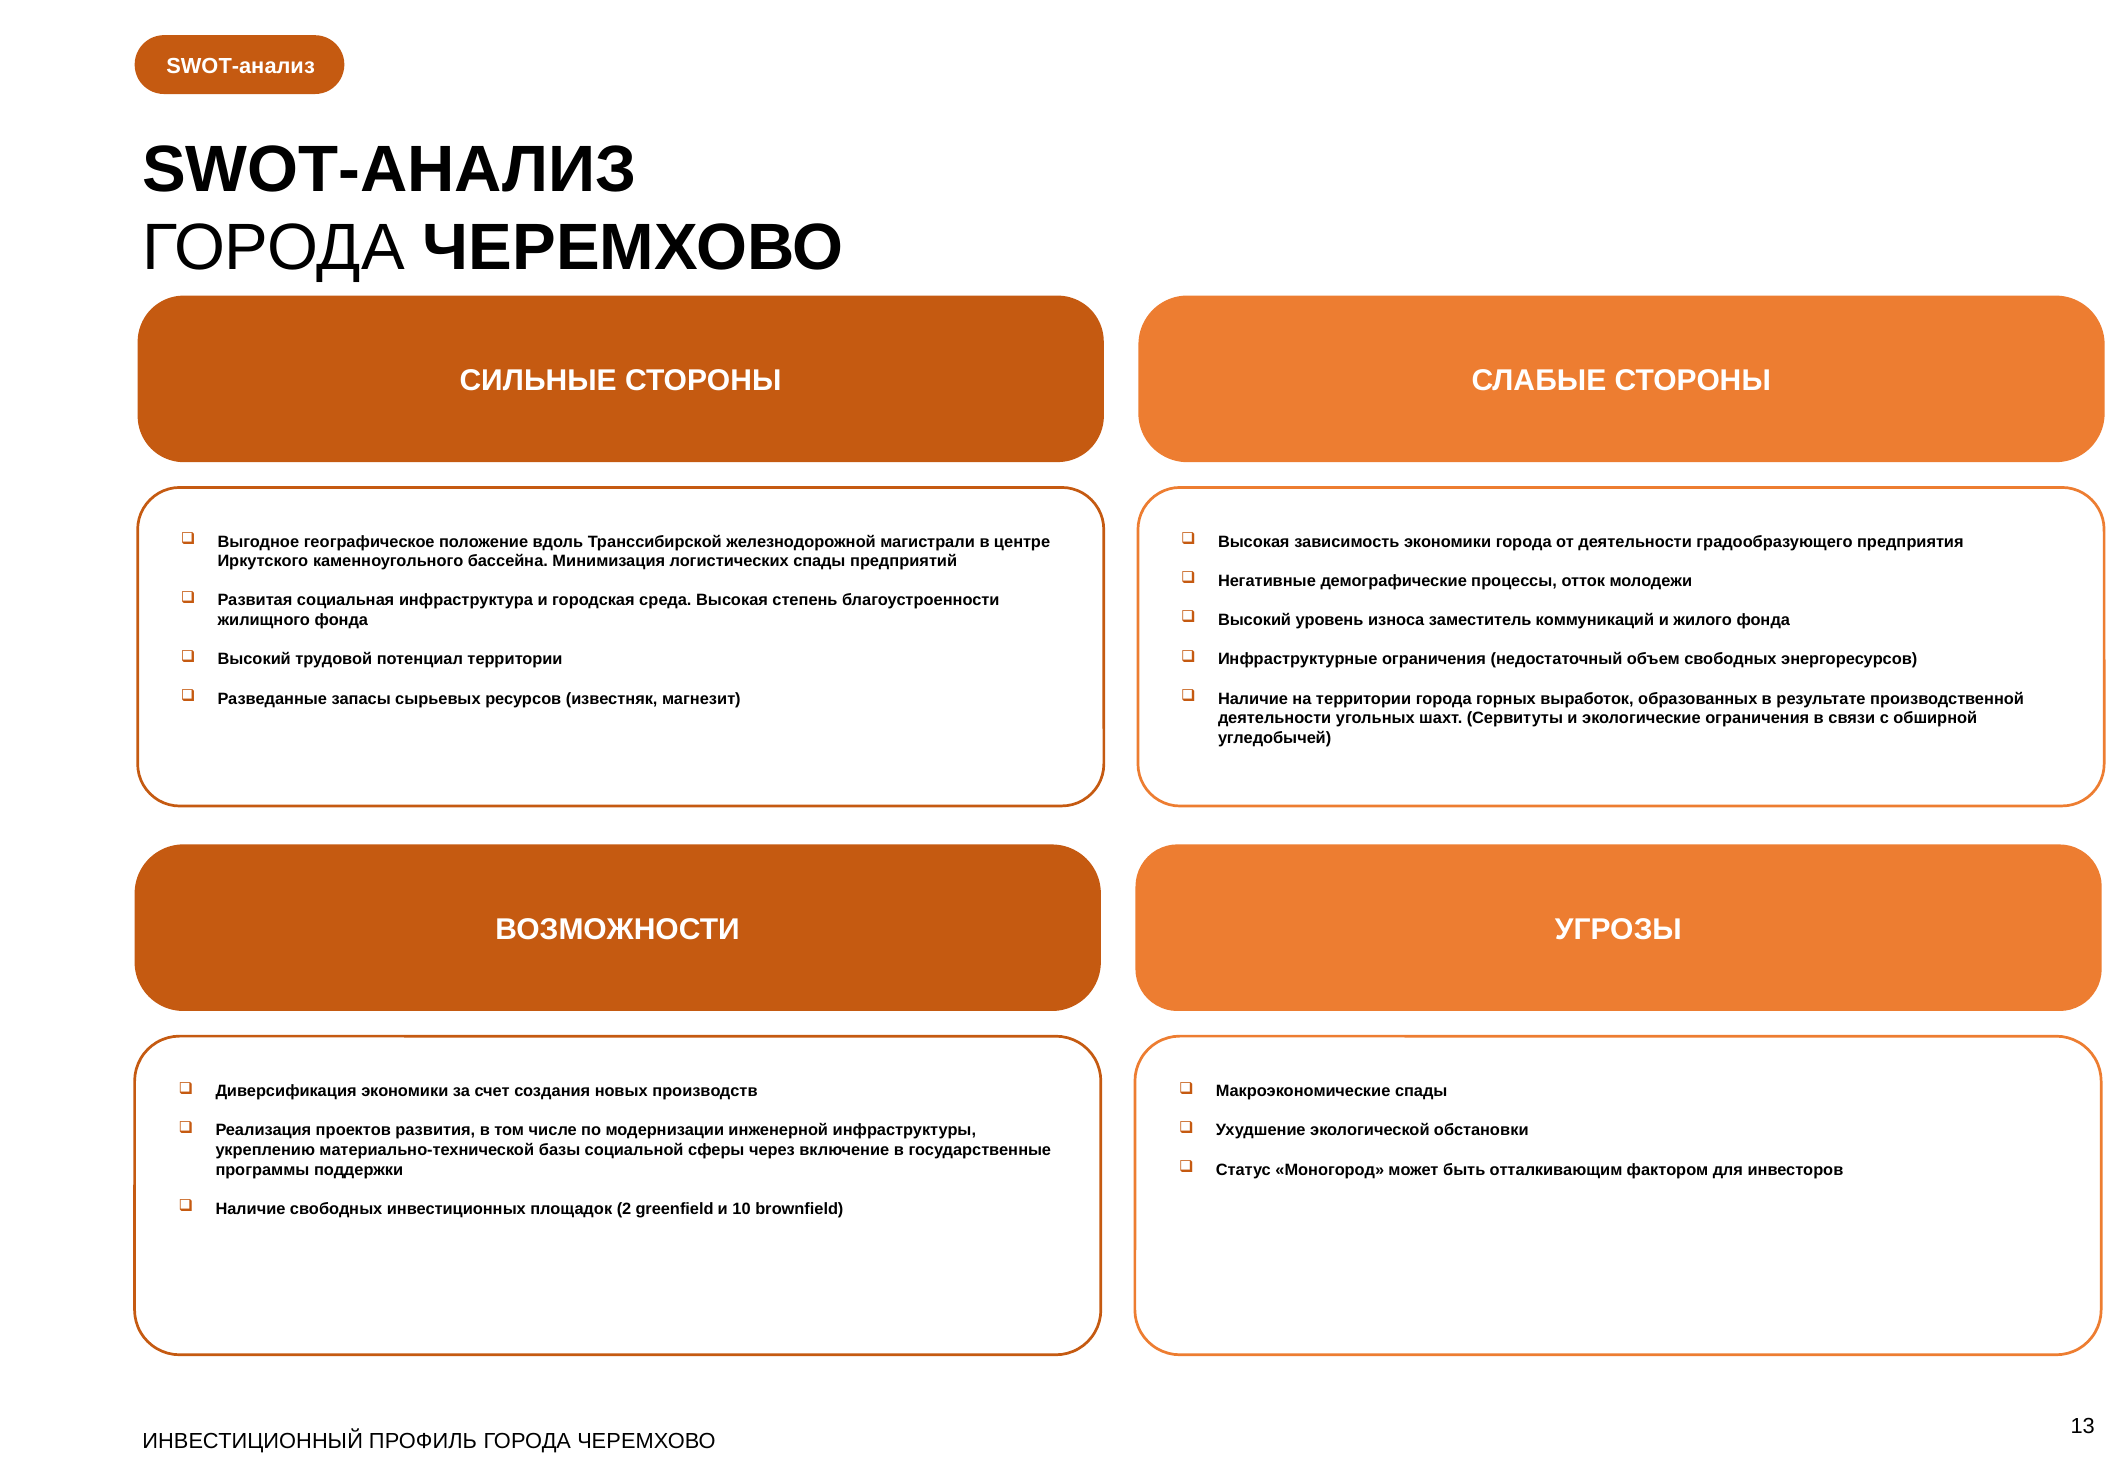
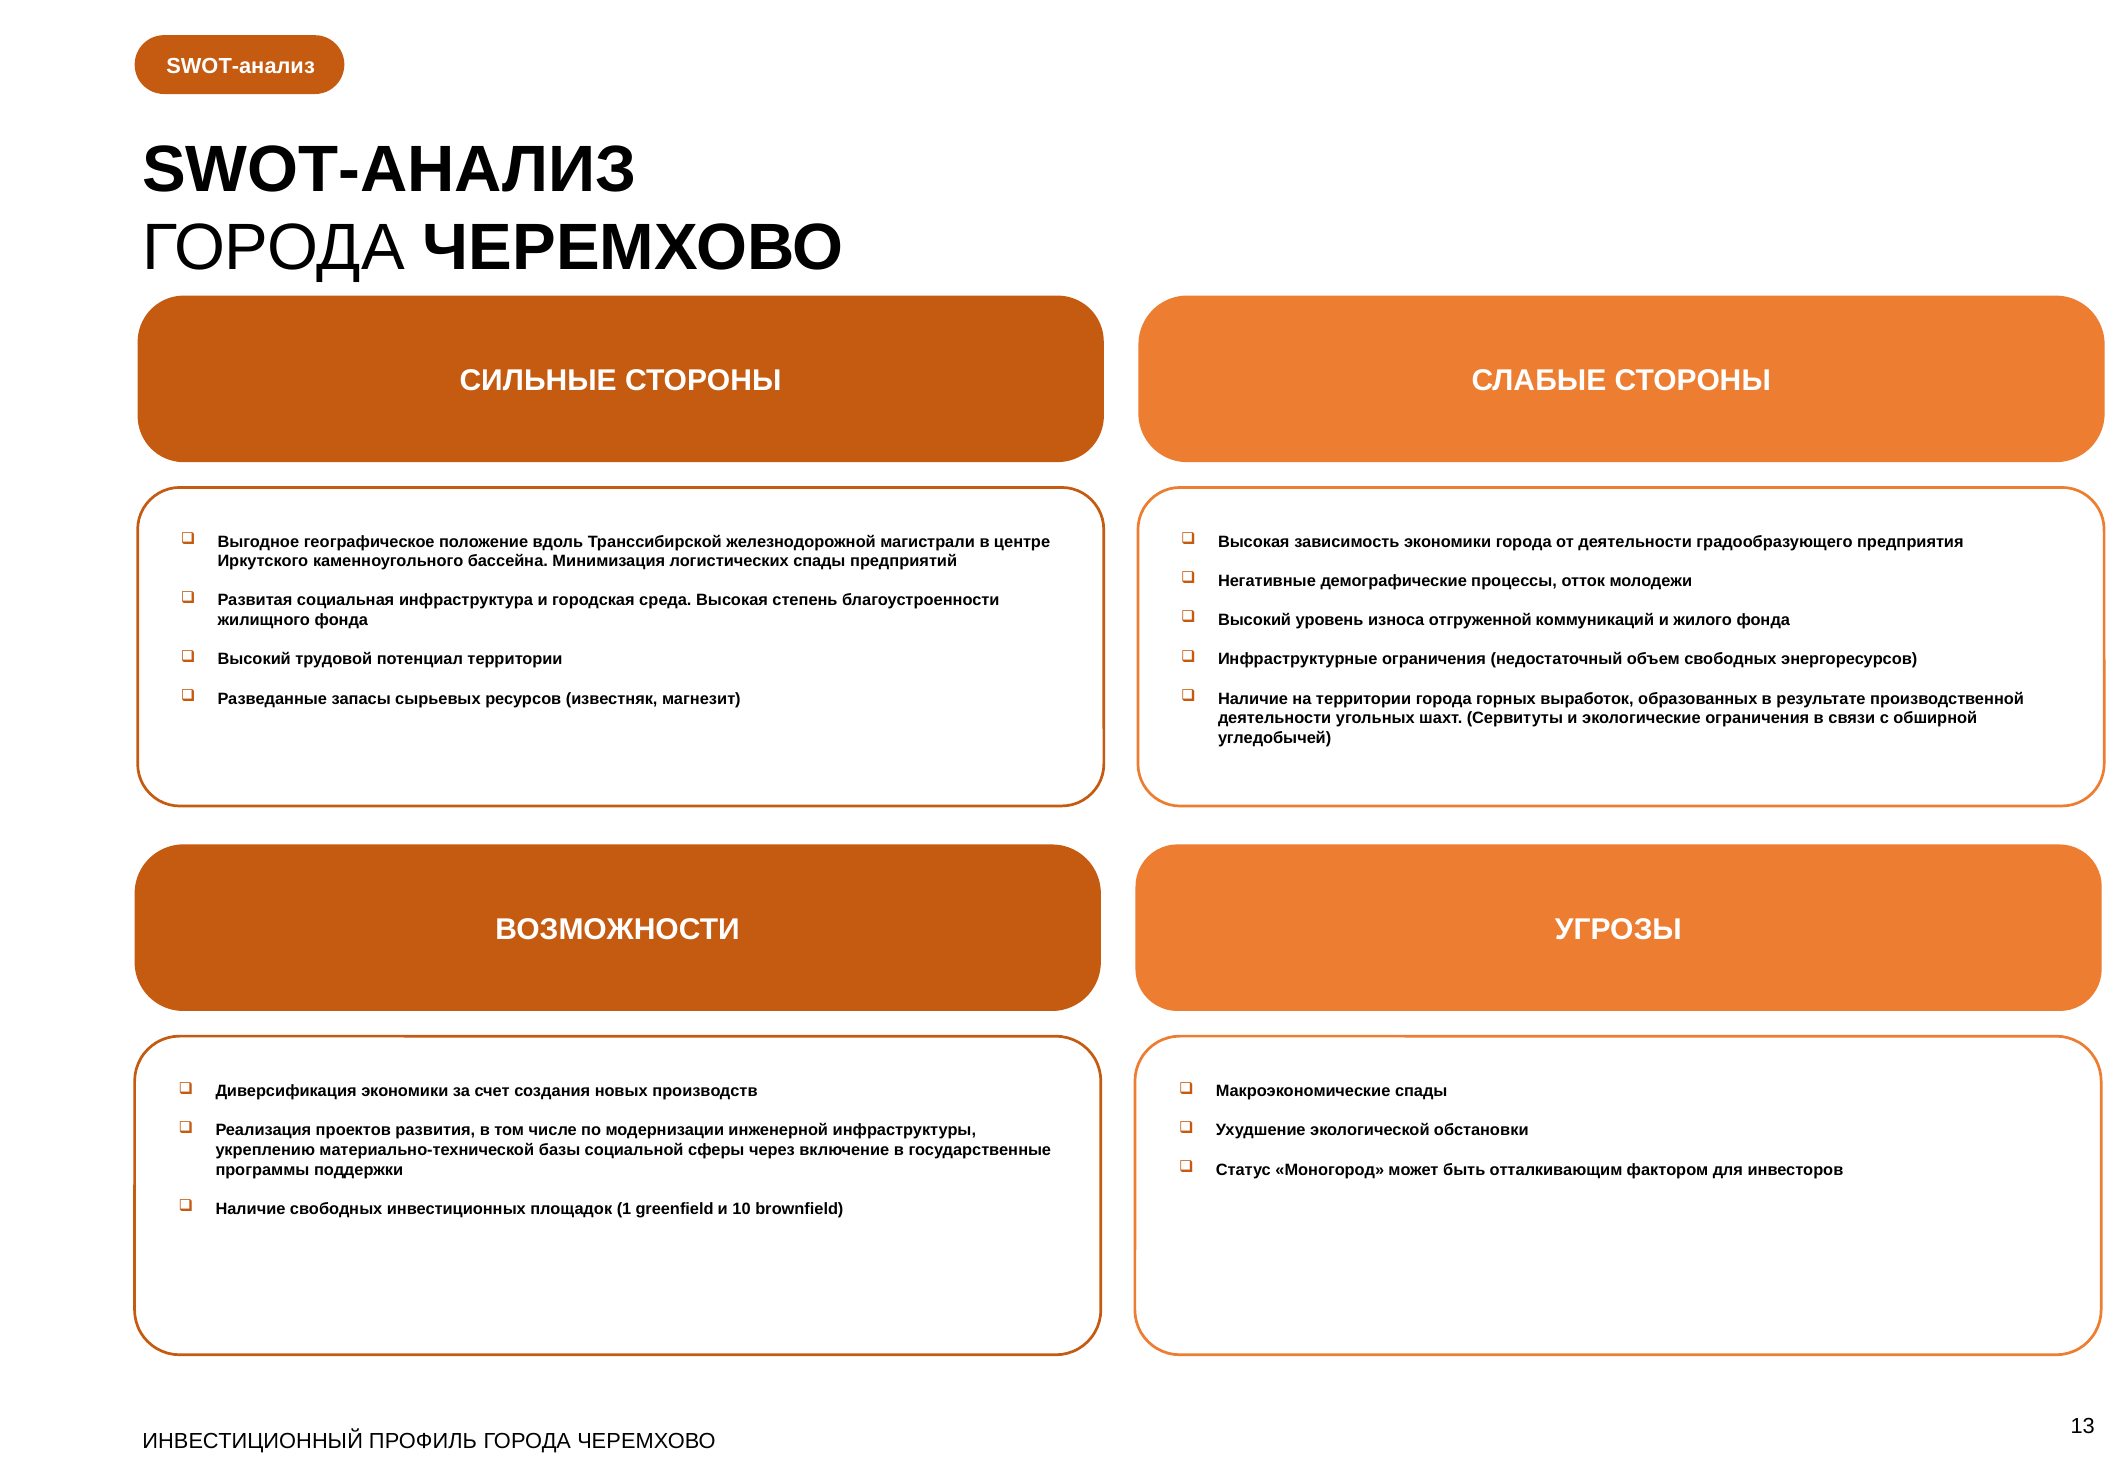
заместитель: заместитель -> отгруженной (1480, 620)
2: 2 -> 1 (624, 1209)
